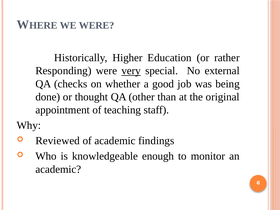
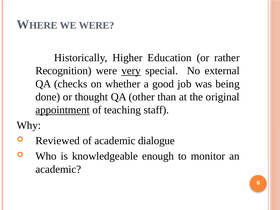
Responding: Responding -> Recognition (63, 71)
appointment underline: none -> present (63, 110)
findings: findings -> dialogue (156, 141)
